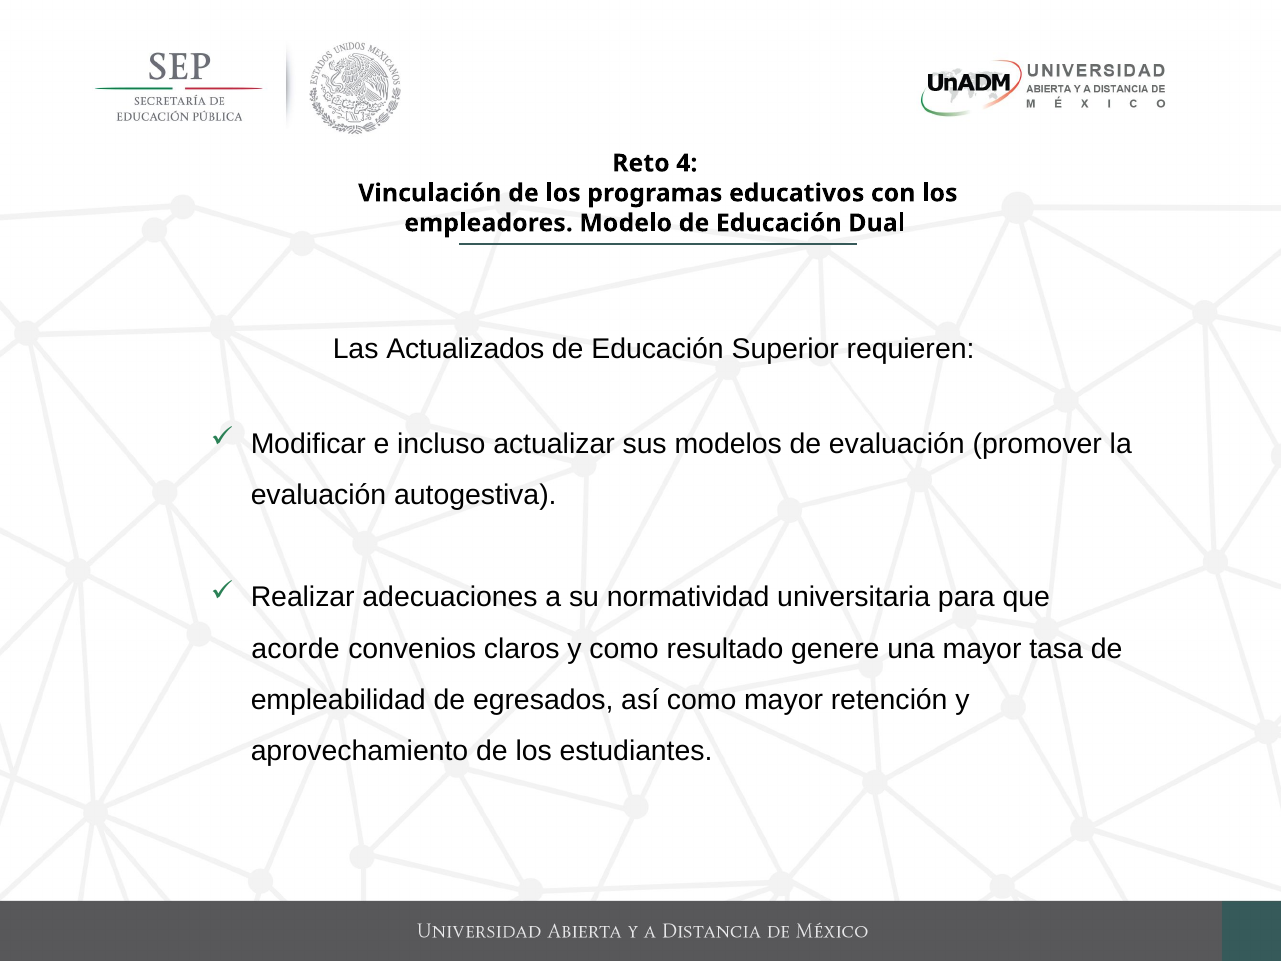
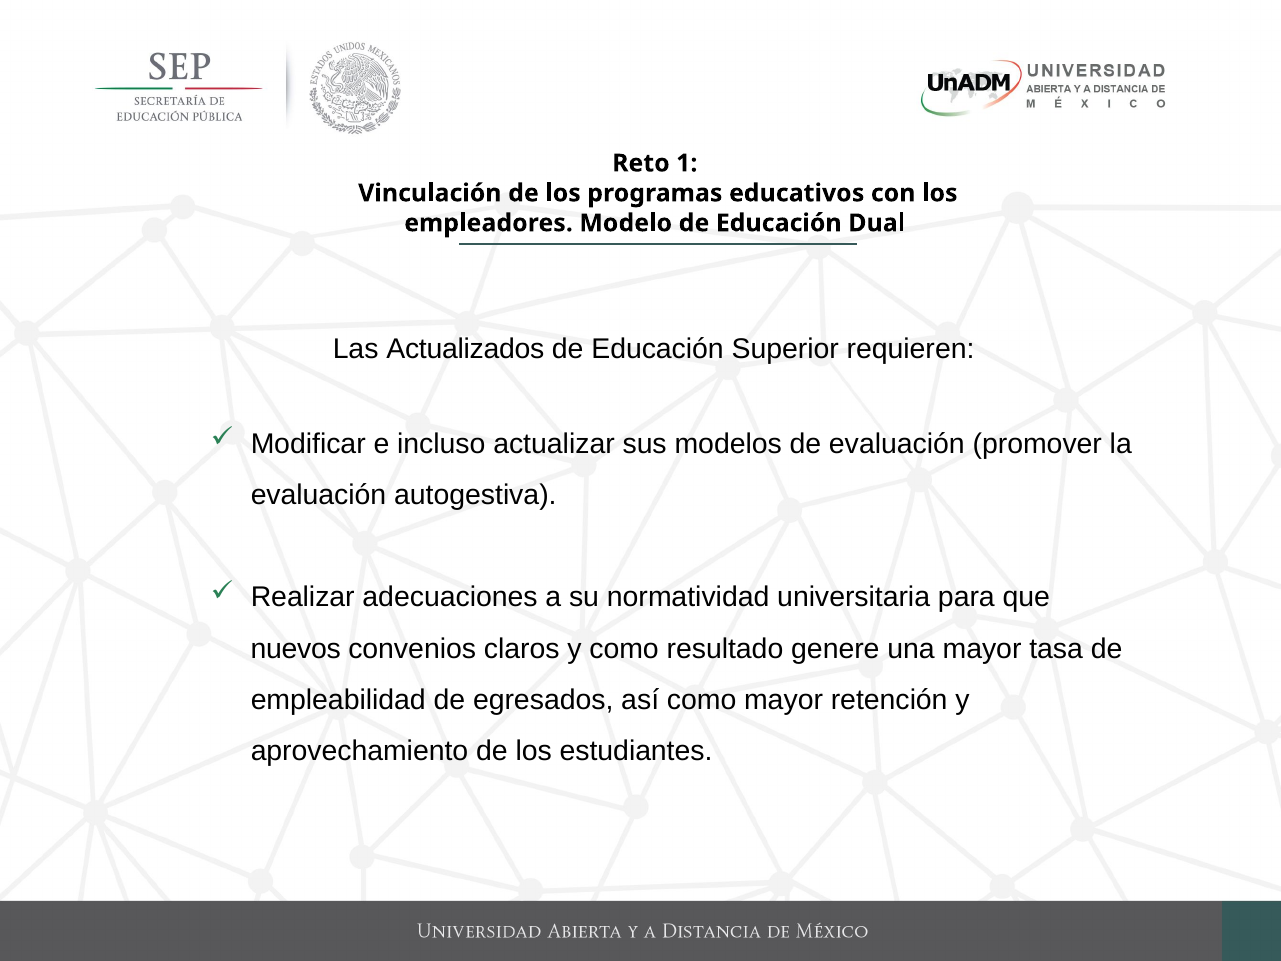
4: 4 -> 1 (687, 163)
acorde: acorde -> nuevos (296, 649)
